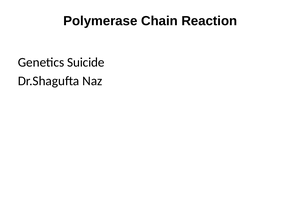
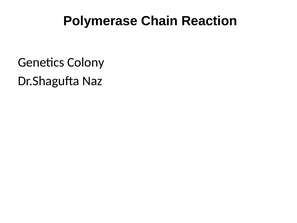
Suicide: Suicide -> Colony (86, 62)
